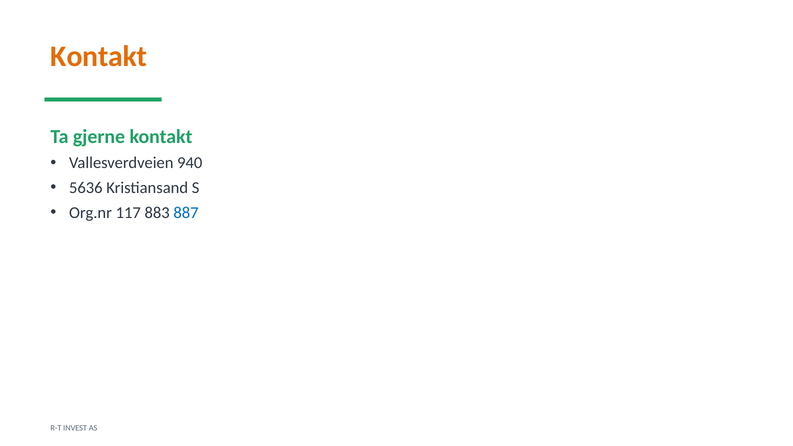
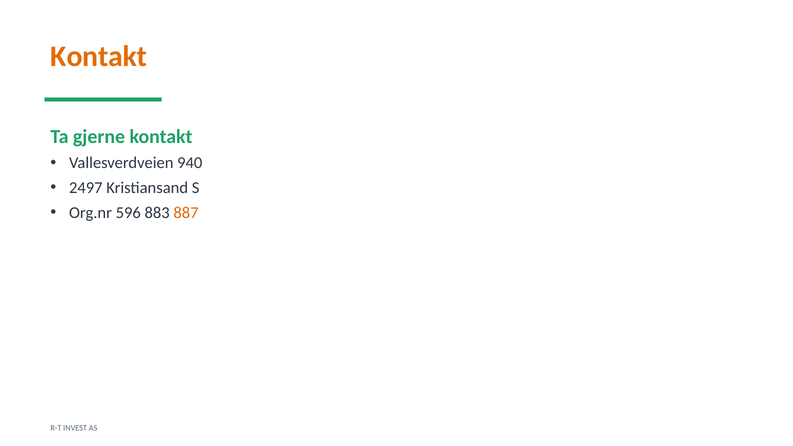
5636: 5636 -> 2497 (86, 188)
117: 117 -> 596 (128, 213)
887 colour: blue -> orange (186, 213)
